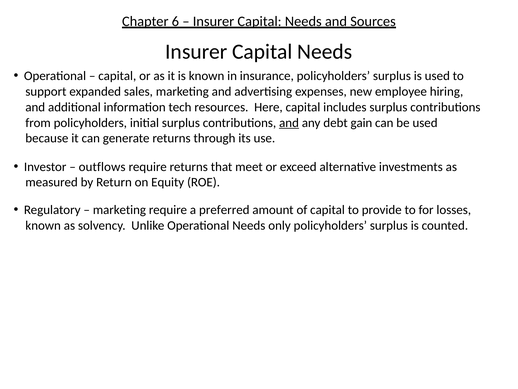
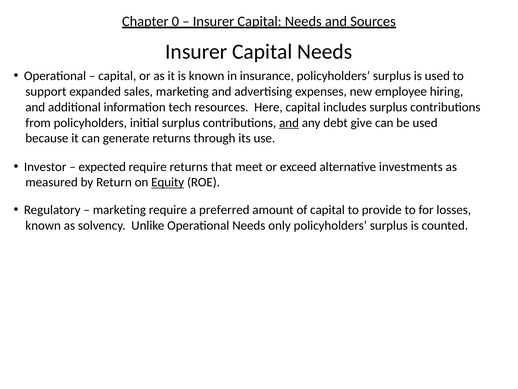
6: 6 -> 0 (175, 21)
gain: gain -> give (361, 123)
outflows: outflows -> expected (102, 167)
Equity underline: none -> present (168, 182)
